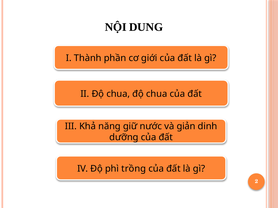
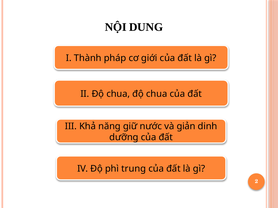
phần: phần -> pháp (115, 58)
trồng: trồng -> trung (134, 169)
